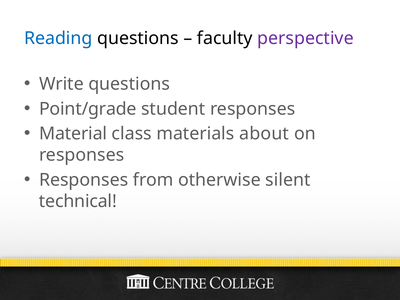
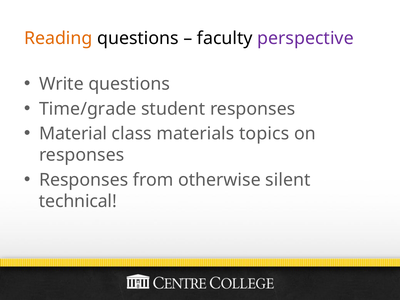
Reading colour: blue -> orange (58, 38)
Point/grade: Point/grade -> Time/grade (88, 109)
about: about -> topics (264, 134)
